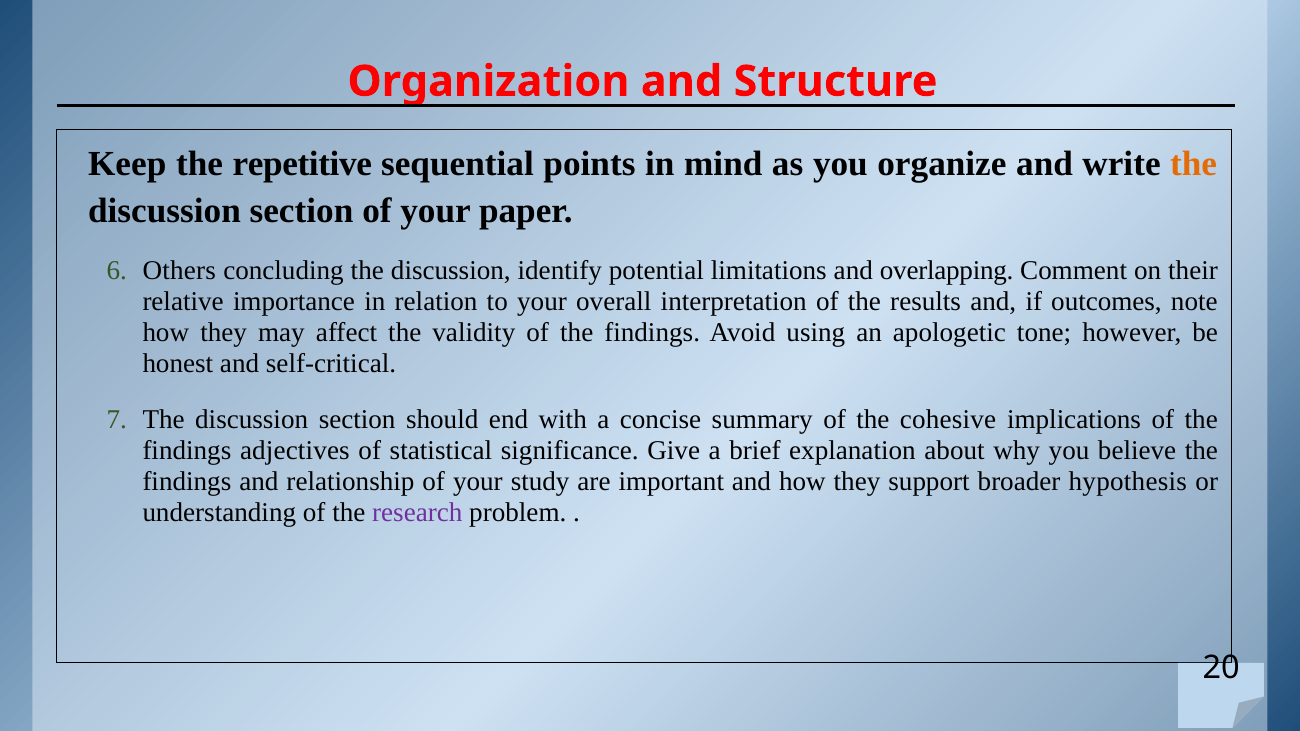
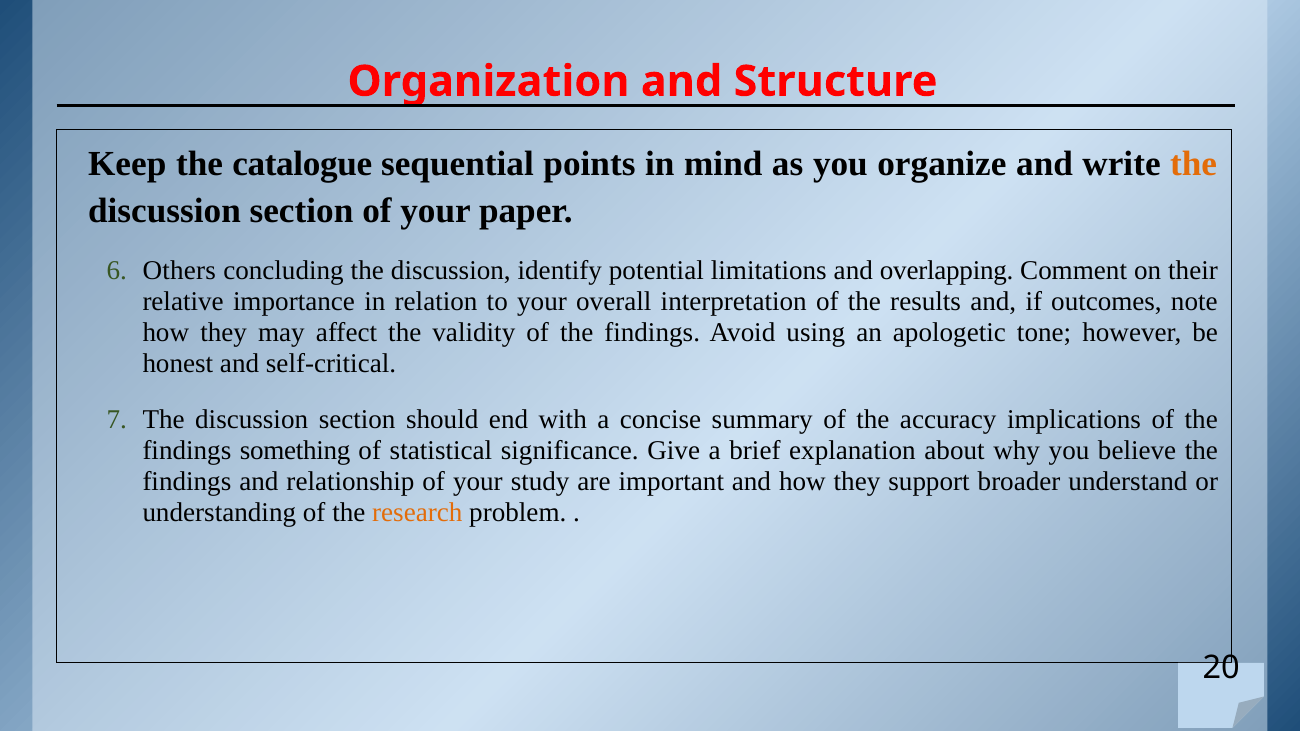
repetitive: repetitive -> catalogue (302, 164)
cohesive: cohesive -> accuracy (948, 420)
adjectives: adjectives -> something (295, 451)
hypothesis: hypothesis -> understand (1128, 482)
research colour: purple -> orange (417, 513)
